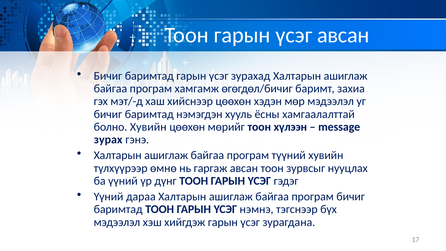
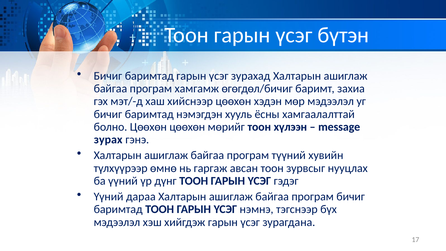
үсэг авсан: авсан -> бүтэн (343, 35)
болно Хувийн: Хувийн -> Цөөхөн (148, 127)
